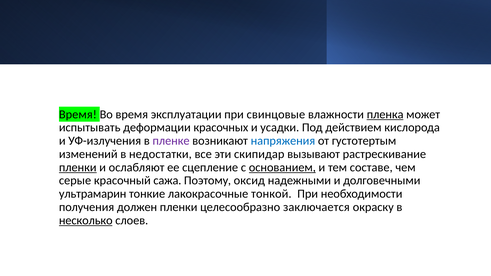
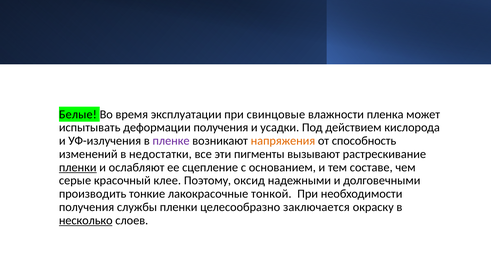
Время: Время -> Белые (78, 114)
пленка underline: present -> none (385, 114)
деформации красочных: красочных -> получения (221, 128)
напряжения colour: blue -> orange (283, 141)
густотертым: густотертым -> способность (364, 141)
скипидар: скипидар -> пигменты (259, 154)
основанием underline: present -> none (282, 167)
сажа: сажа -> клее (167, 181)
ультрамарин: ультрамарин -> производить (93, 194)
должен: должен -> службы (137, 207)
